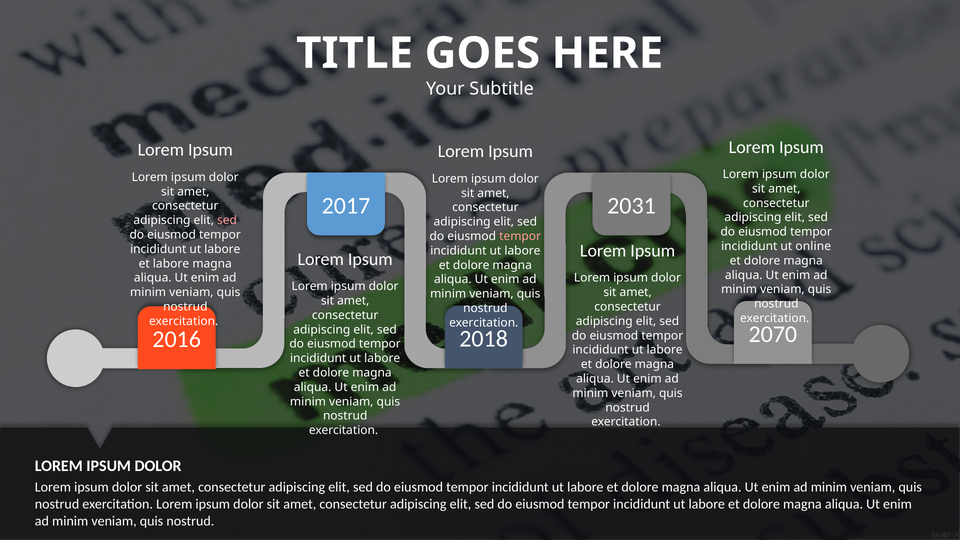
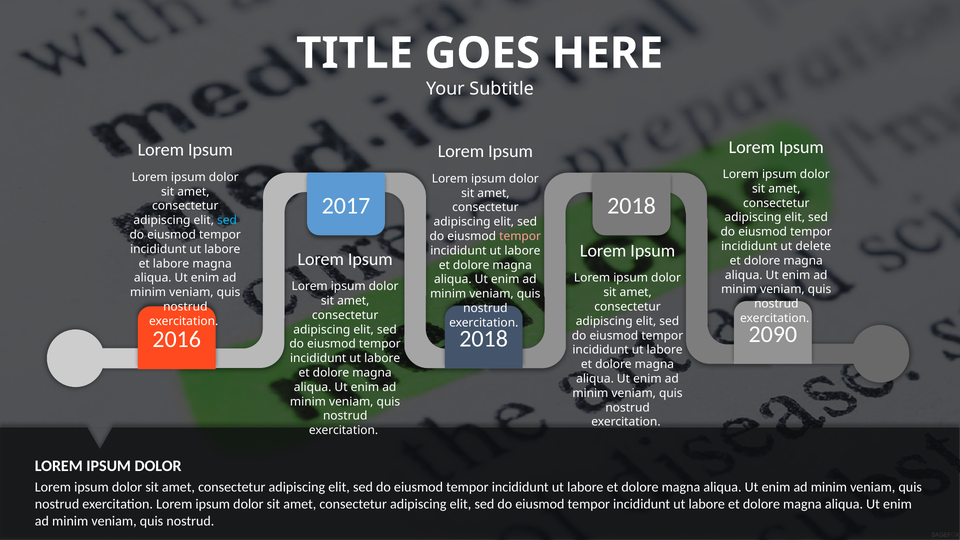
2031: 2031 -> 2018 (632, 206)
sed colour: pink -> light blue (227, 220)
online: online -> delete (813, 246)
2070: 2070 -> 2090 (773, 334)
